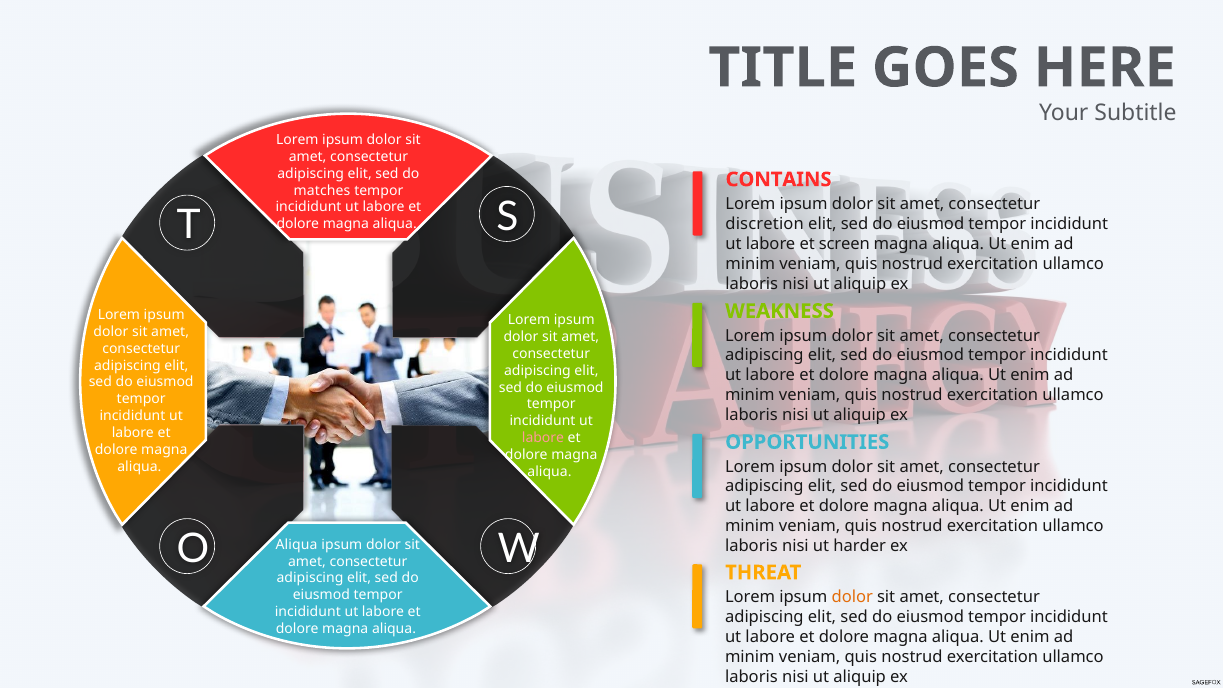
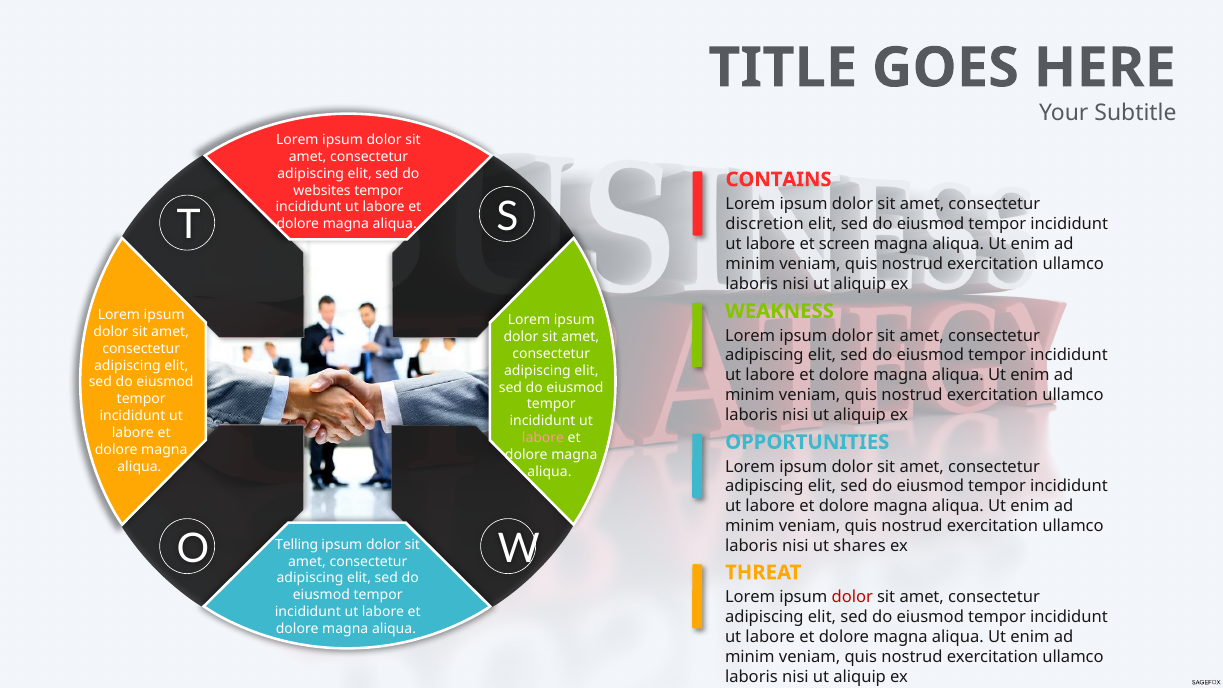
matches: matches -> websites (322, 191)
Aliqua: Aliqua -> Telling (297, 545)
harder: harder -> shares (860, 546)
dolor colour: orange -> red (852, 597)
